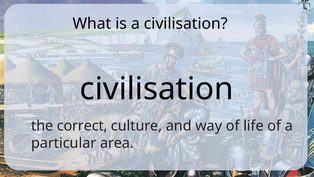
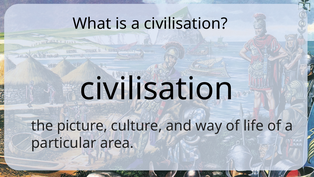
correct: correct -> picture (82, 126)
